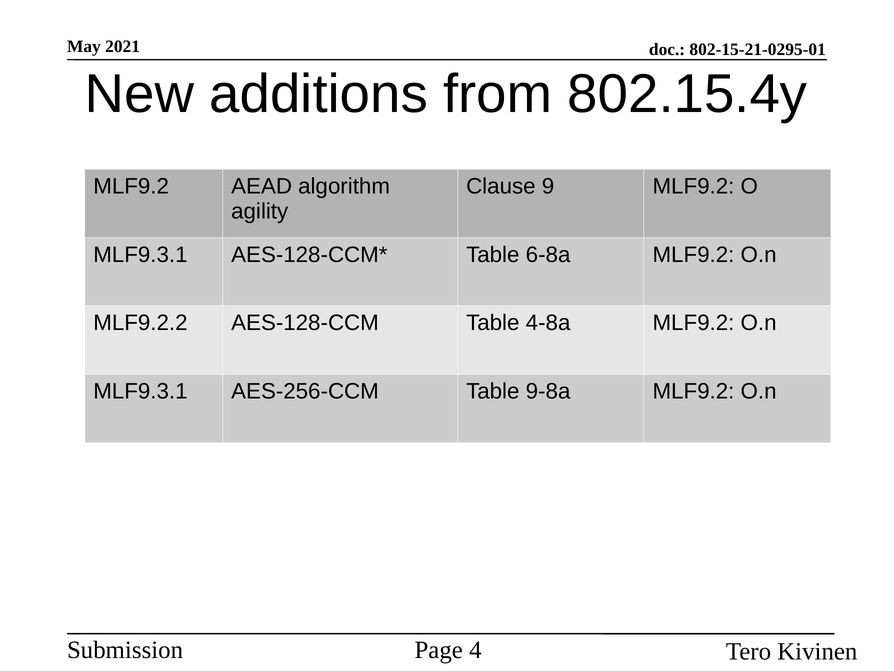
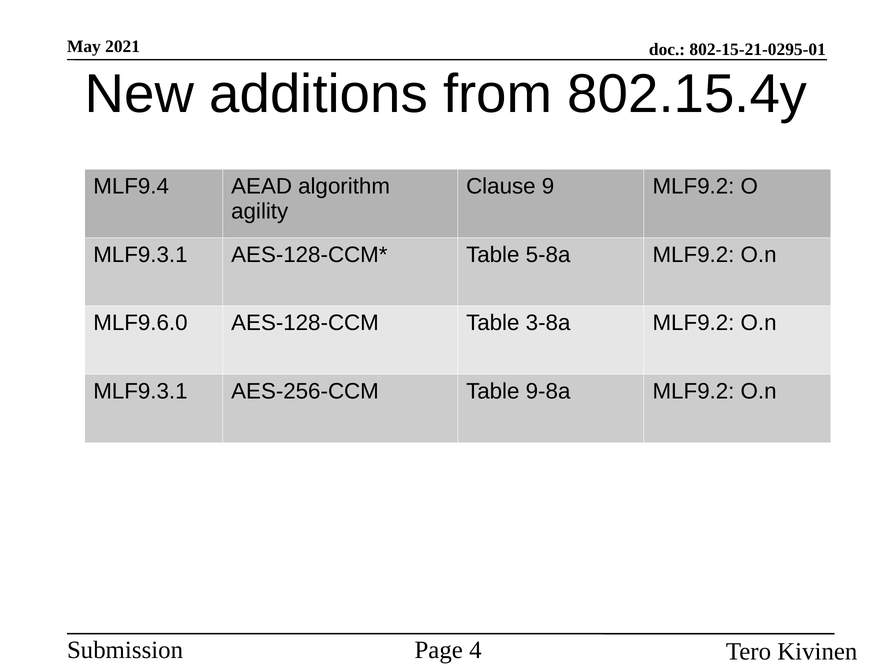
MLF9.2: MLF9.2 -> MLF9.4 (131, 186)
6-8a: 6-8a -> 5-8a (548, 255)
MLF9.2.2: MLF9.2.2 -> MLF9.6.0 (140, 323)
4-8a: 4-8a -> 3-8a (548, 323)
